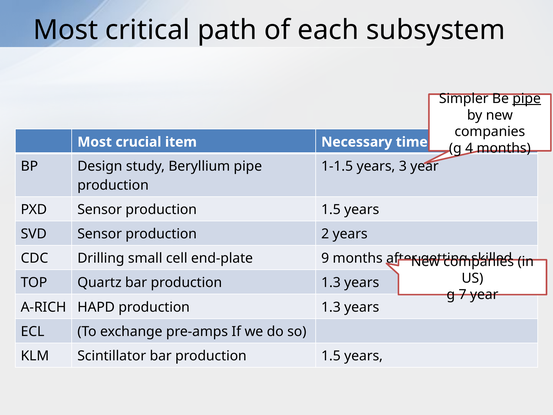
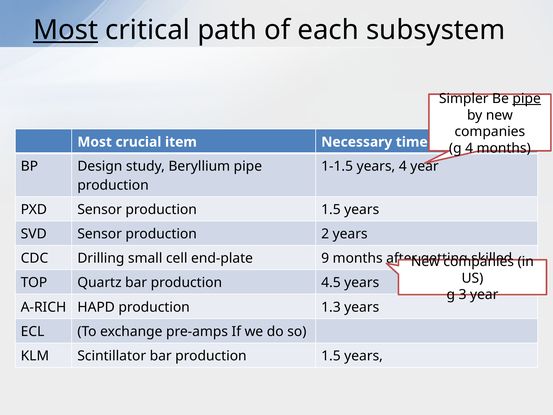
Most underline: none -> present (66, 30)
years 3: 3 -> 4 (403, 166)
bar production 1.3: 1.3 -> 4.5 (331, 283)
7: 7 -> 3 (463, 295)
